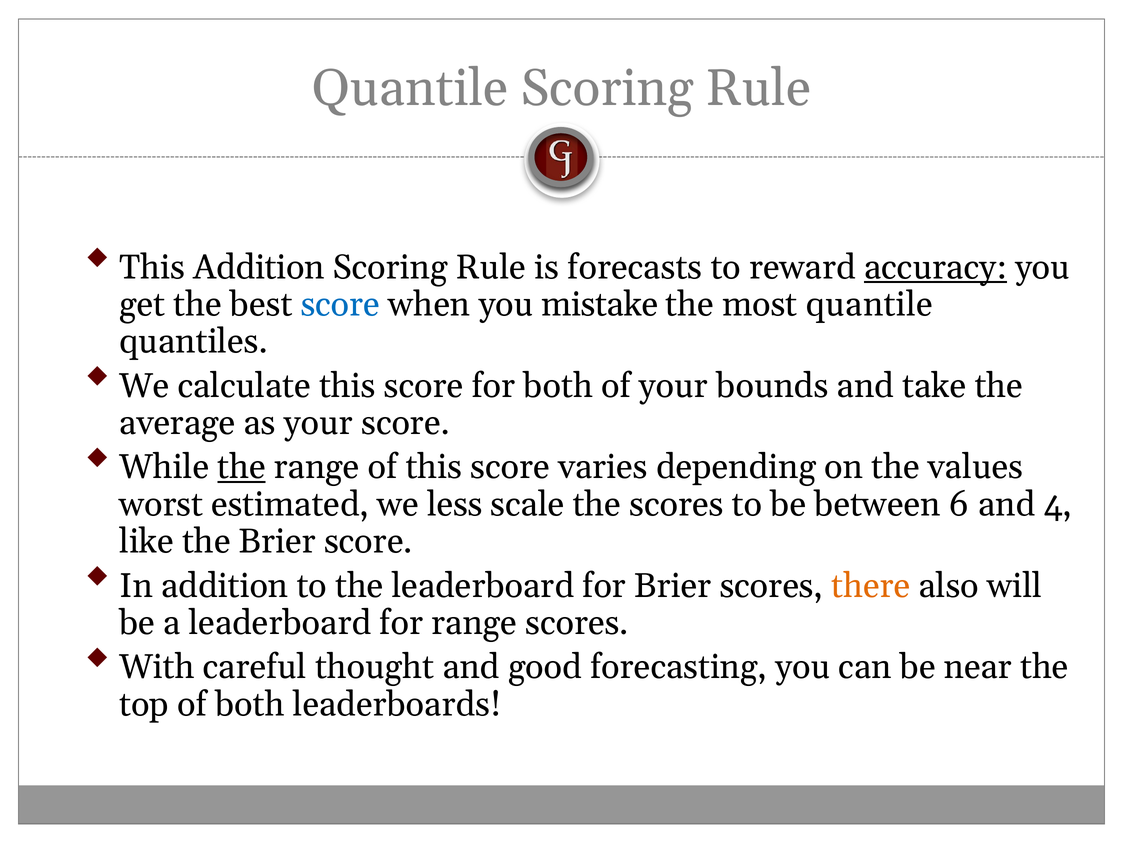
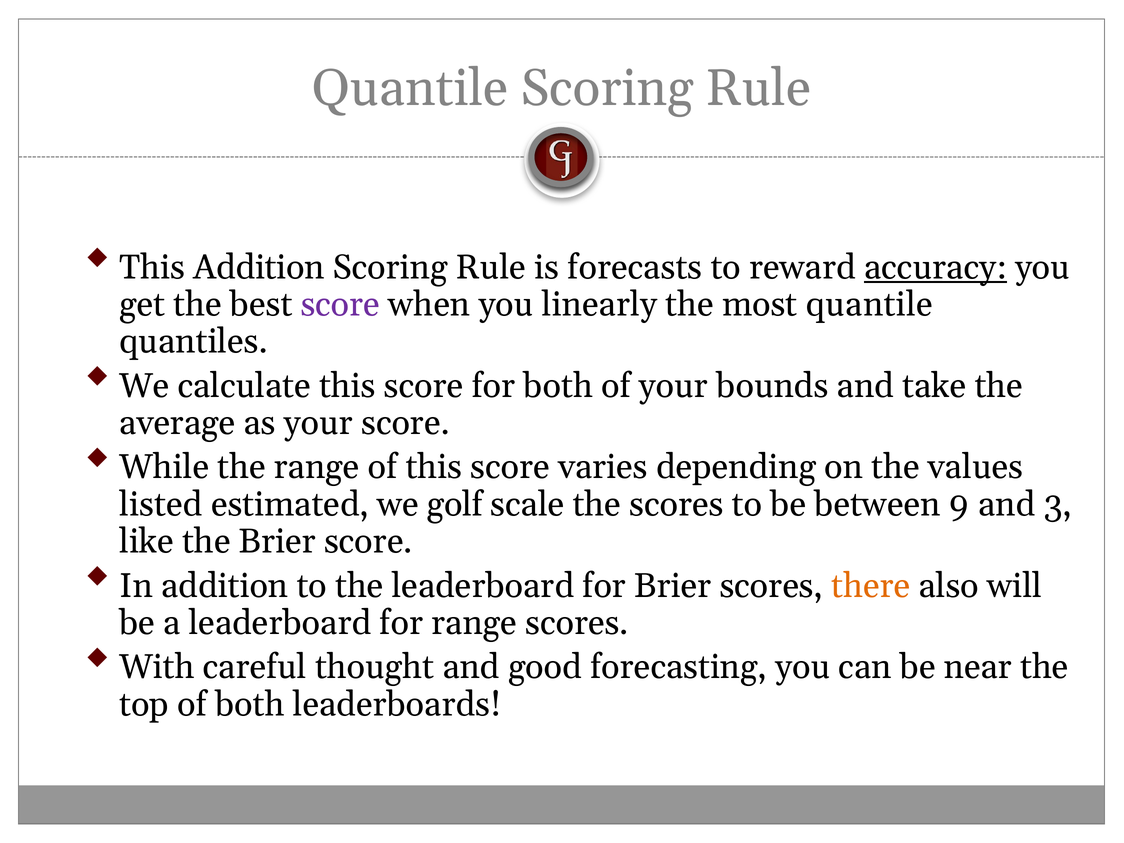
score colour: blue -> purple (340, 304)
mistake: mistake -> linearly (600, 304)
the underline: present -> none (241, 467)
worst: worst -> listed (161, 504)
less: less -> golf (455, 504)
6: 6 -> 9 (959, 504)
4: 4 -> 3 (1058, 504)
